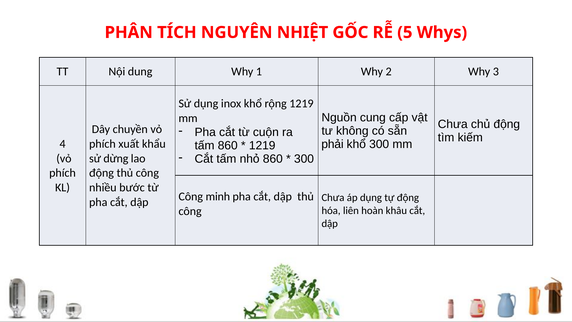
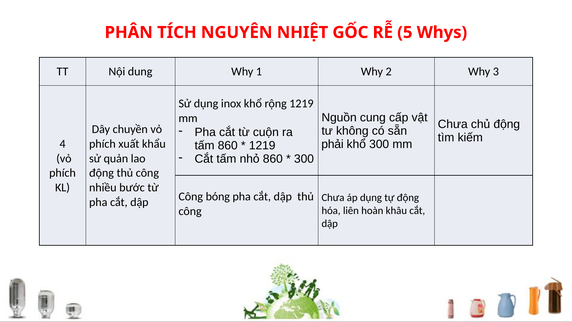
dừng: dừng -> quản (116, 158)
minh: minh -> bóng (218, 197)
